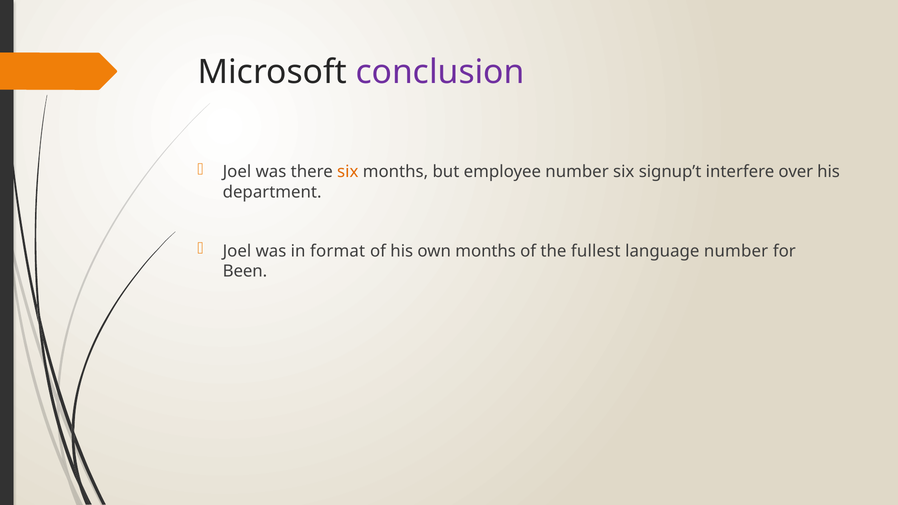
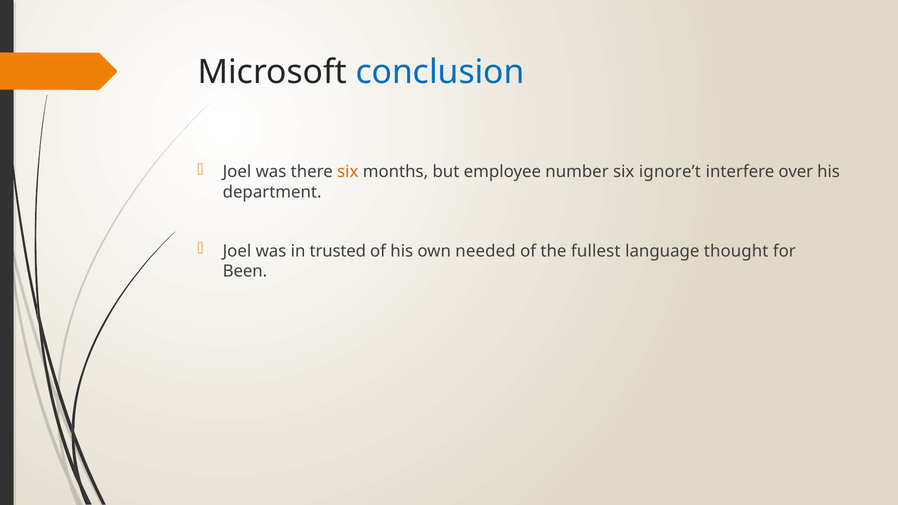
conclusion colour: purple -> blue (440, 72)
signup’t: signup’t -> ignore’t (670, 172)
format: format -> trusted (338, 251)
own months: months -> needed (486, 251)
language number: number -> thought (736, 251)
